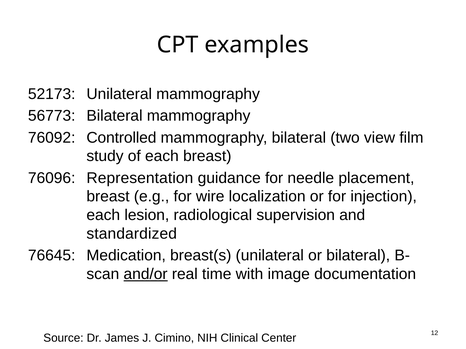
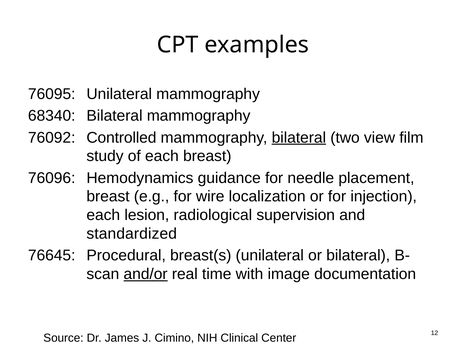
52173: 52173 -> 76095 (52, 94)
56773: 56773 -> 68340 (52, 116)
bilateral underline: none -> present (299, 138)
Representation: Representation -> Hemodynamics (140, 178)
Medication: Medication -> Procedural (126, 256)
